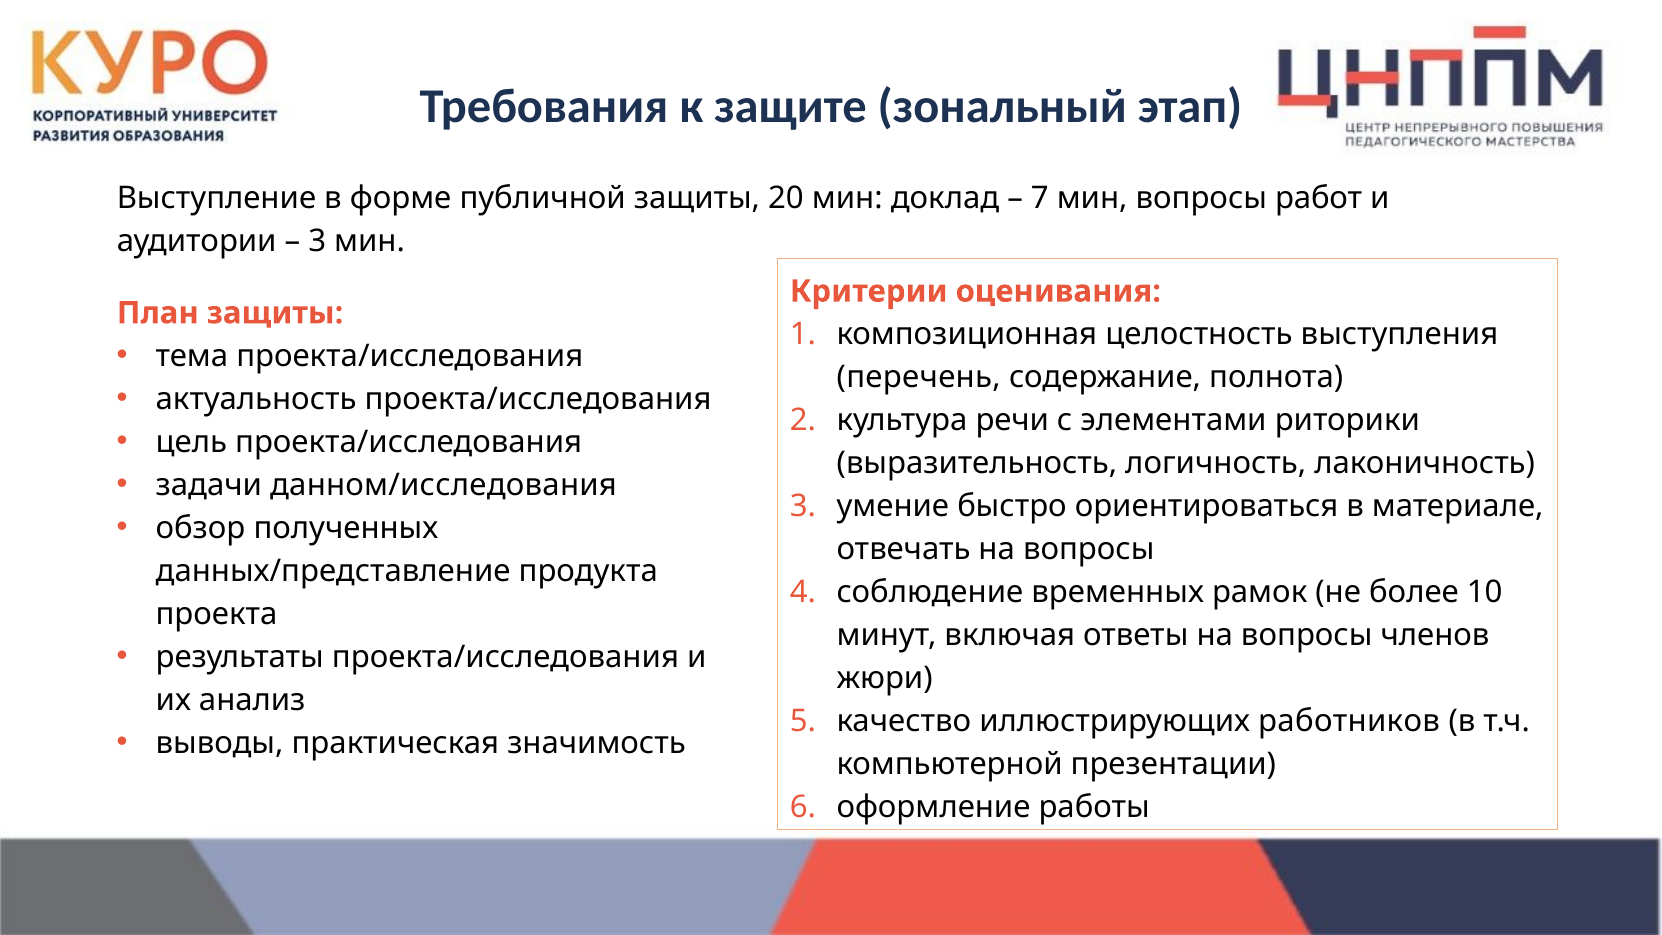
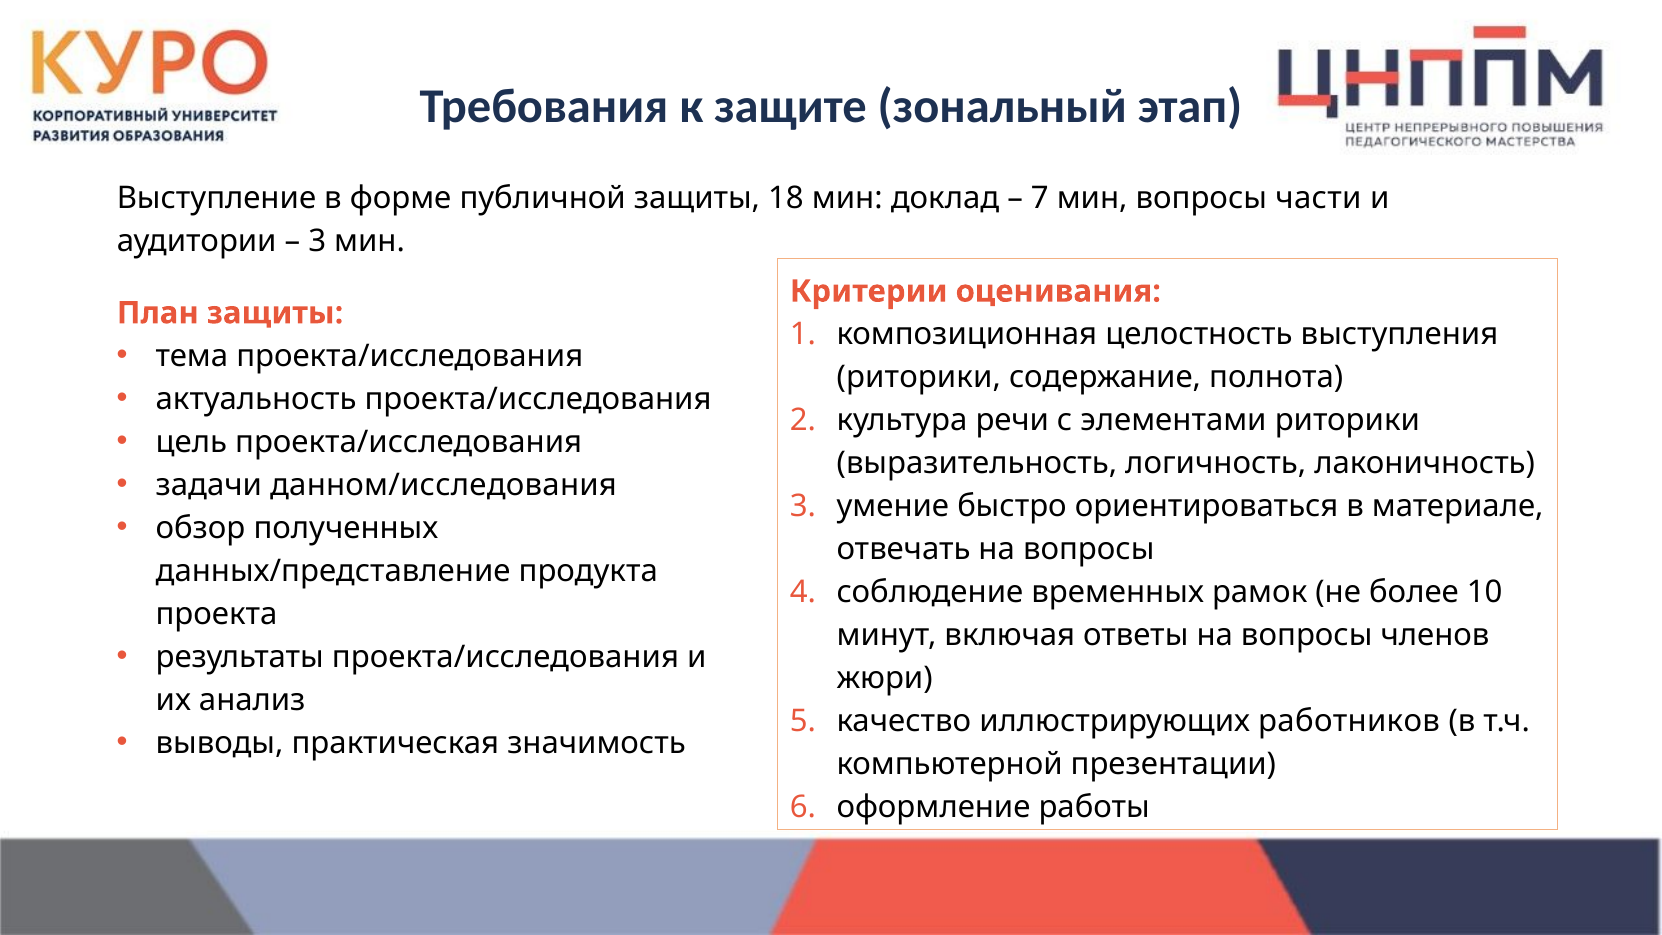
20: 20 -> 18 (786, 199)
работ: работ -> части (1318, 199)
перечень: перечень -> риторики (919, 377)
